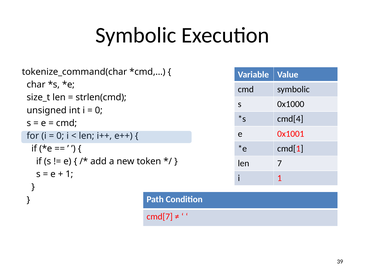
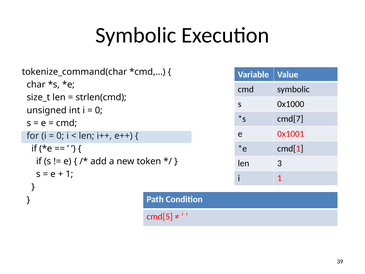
cmd[4: cmd[4 -> cmd[7 (290, 119)
7: 7 -> 3 (280, 163)
cmd[7: cmd[7 -> cmd[5 (160, 216)
